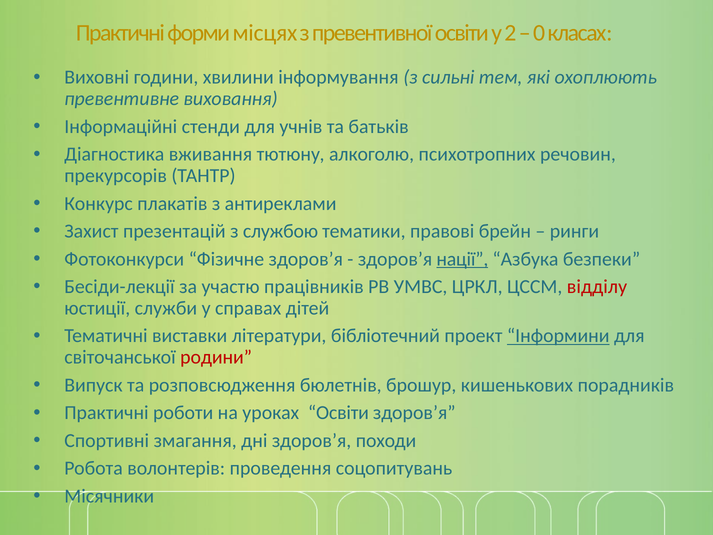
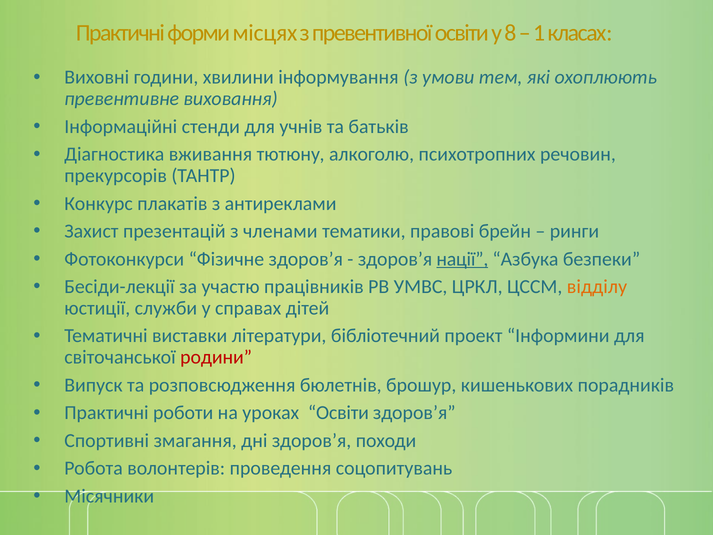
2: 2 -> 8 (510, 33)
0: 0 -> 1 (539, 33)
сильні: сильні -> умови (448, 77)
службою: службою -> членами (280, 231)
відділу colour: red -> orange (597, 287)
Інформини underline: present -> none (558, 336)
